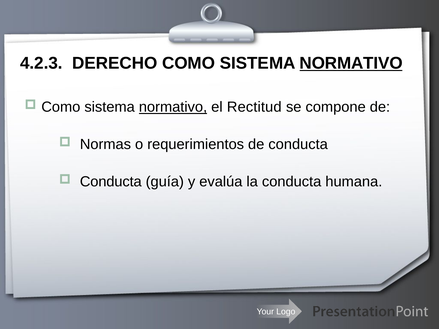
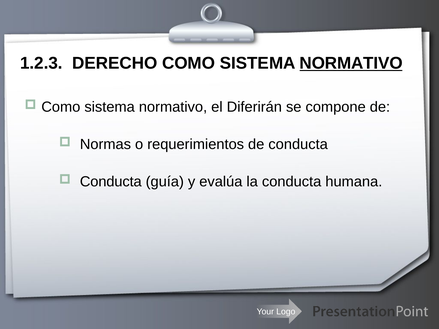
4.2.3: 4.2.3 -> 1.2.3 (41, 63)
normativo underline: present -> none (173, 107)
Rectitud: Rectitud -> Diferirán (254, 107)
